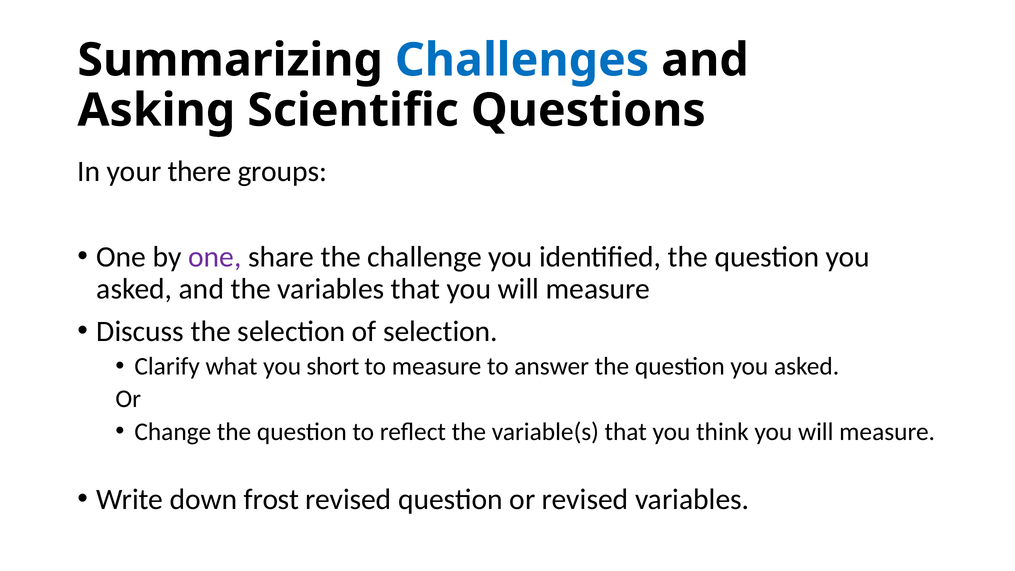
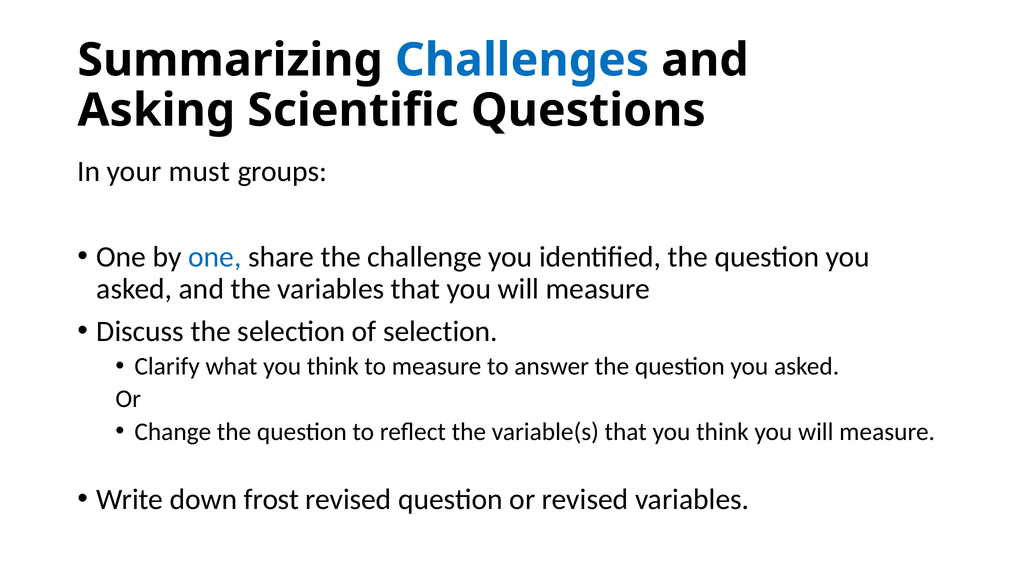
there: there -> must (199, 172)
one colour: purple -> blue (215, 257)
what you short: short -> think (333, 366)
